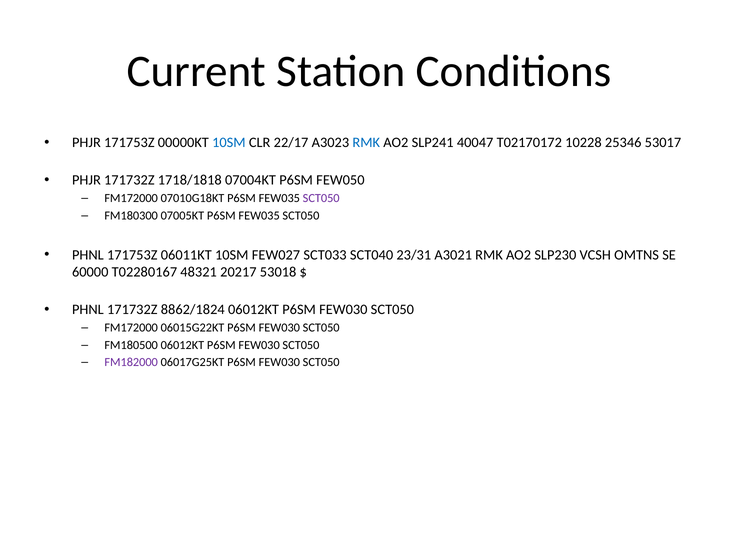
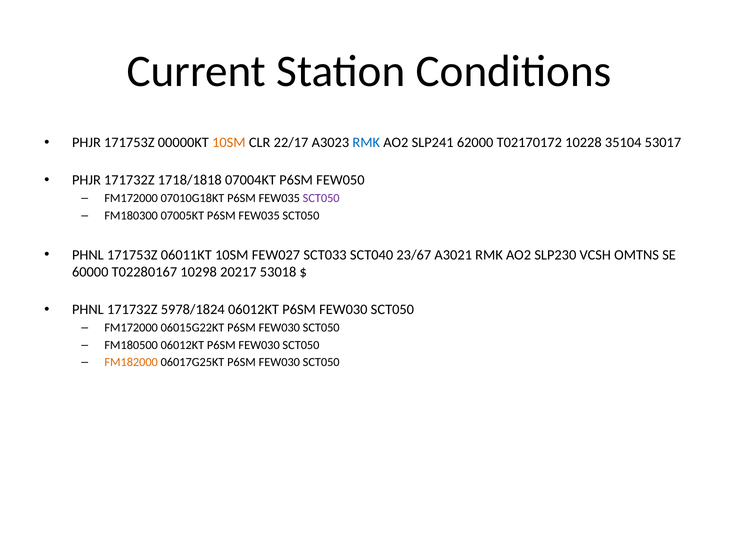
10SM colour: blue -> orange (229, 143)
40047: 40047 -> 62000 (475, 143)
25346: 25346 -> 35104 (623, 143)
23/31: 23/31 -> 23/67 (414, 255)
48321: 48321 -> 10298 (199, 272)
8862/1824: 8862/1824 -> 5978/1824 (193, 310)
FM182000 colour: purple -> orange (131, 363)
